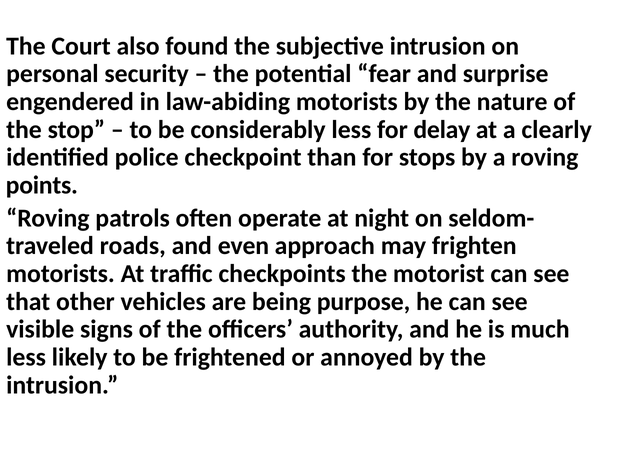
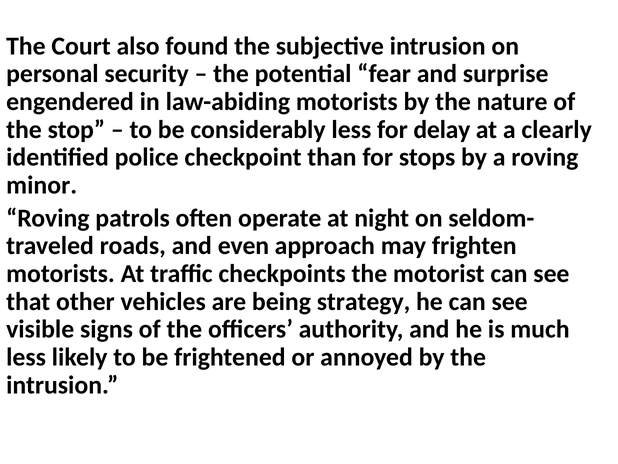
points: points -> minor (42, 185)
purpose: purpose -> strategy (364, 301)
